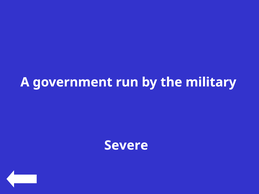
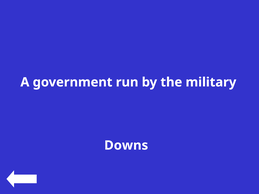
Severe: Severe -> Downs (126, 146)
